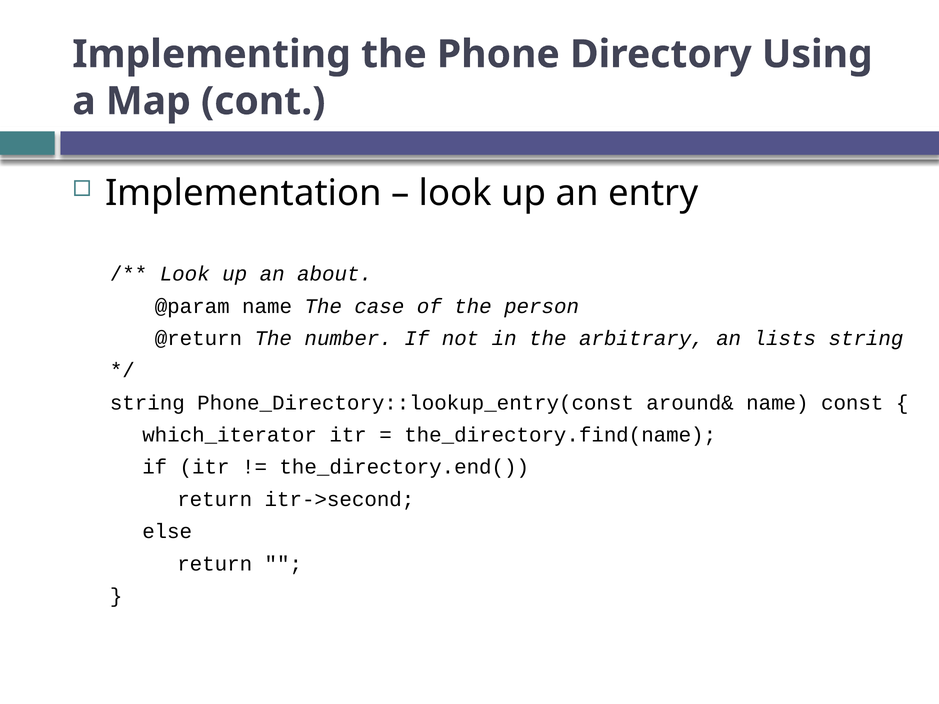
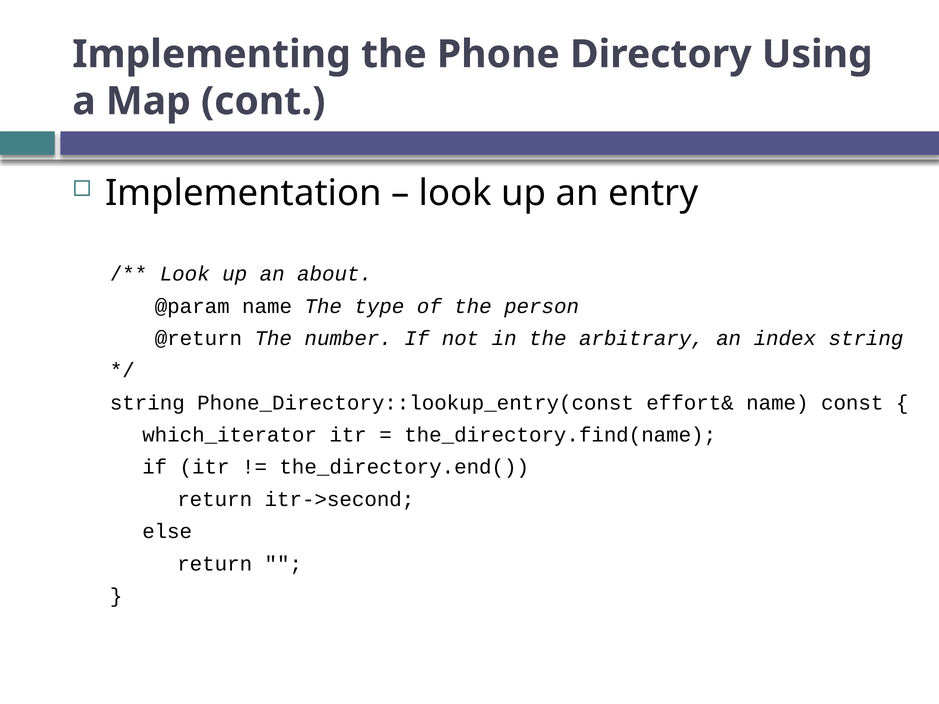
case: case -> type (379, 306)
lists: lists -> index (785, 338)
around&: around& -> effort& (690, 403)
